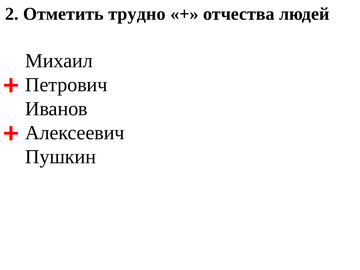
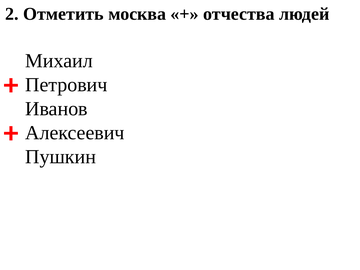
трудно: трудно -> москва (137, 14)
